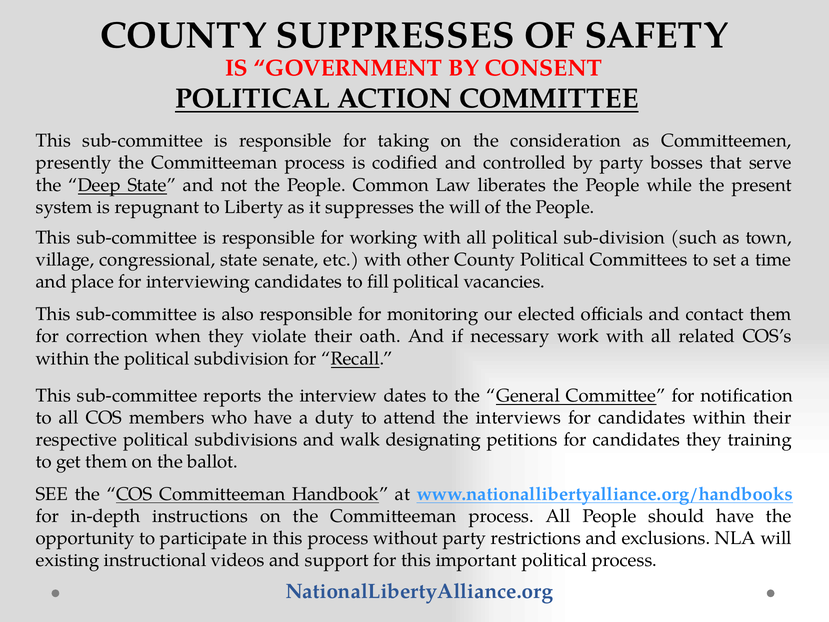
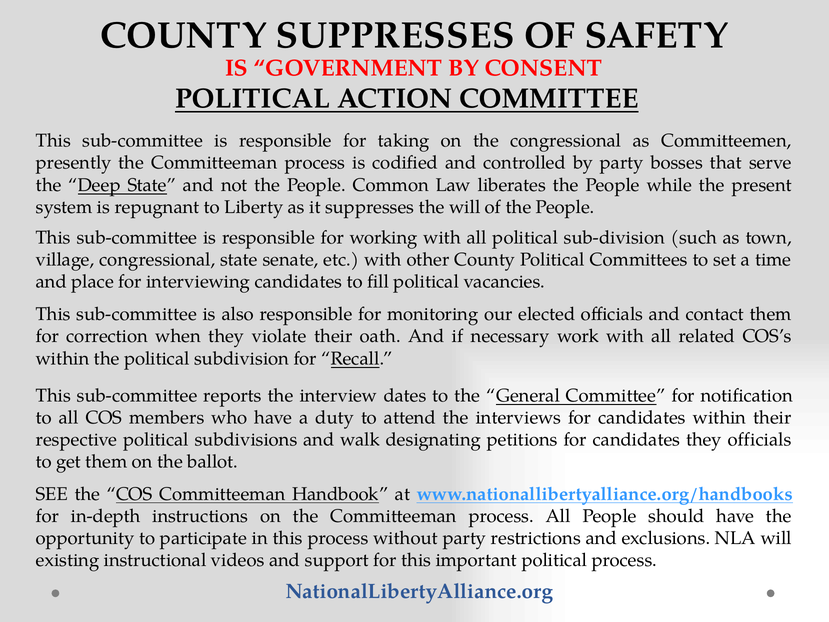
the consideration: consideration -> congressional (566, 141)
they training: training -> officials (760, 440)
